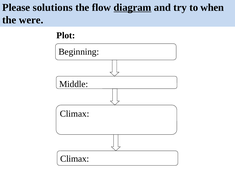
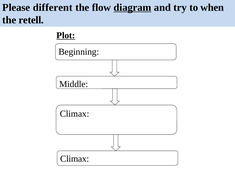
solutions: solutions -> different (53, 7)
were: were -> retell (31, 20)
Plot underline: none -> present (66, 36)
